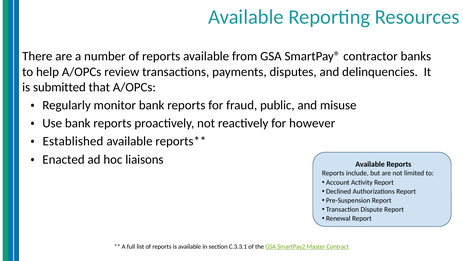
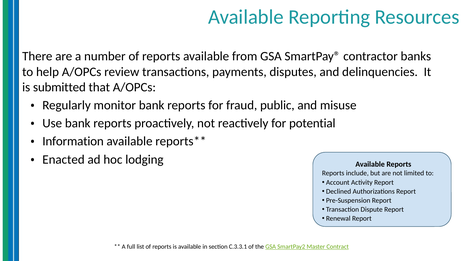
however: however -> potential (312, 123)
Established: Established -> Information (73, 141)
liaisons: liaisons -> lodging (144, 159)
